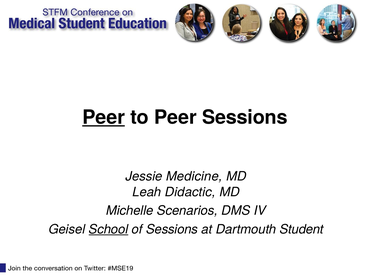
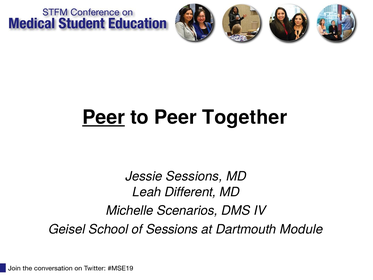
Peer Sessions: Sessions -> Together (245, 117)
Jessie Medicine: Medicine -> Sessions (194, 176)
Didactic: Didactic -> Different (190, 192)
School underline: present -> none (108, 229)
Student: Student -> Module (302, 229)
